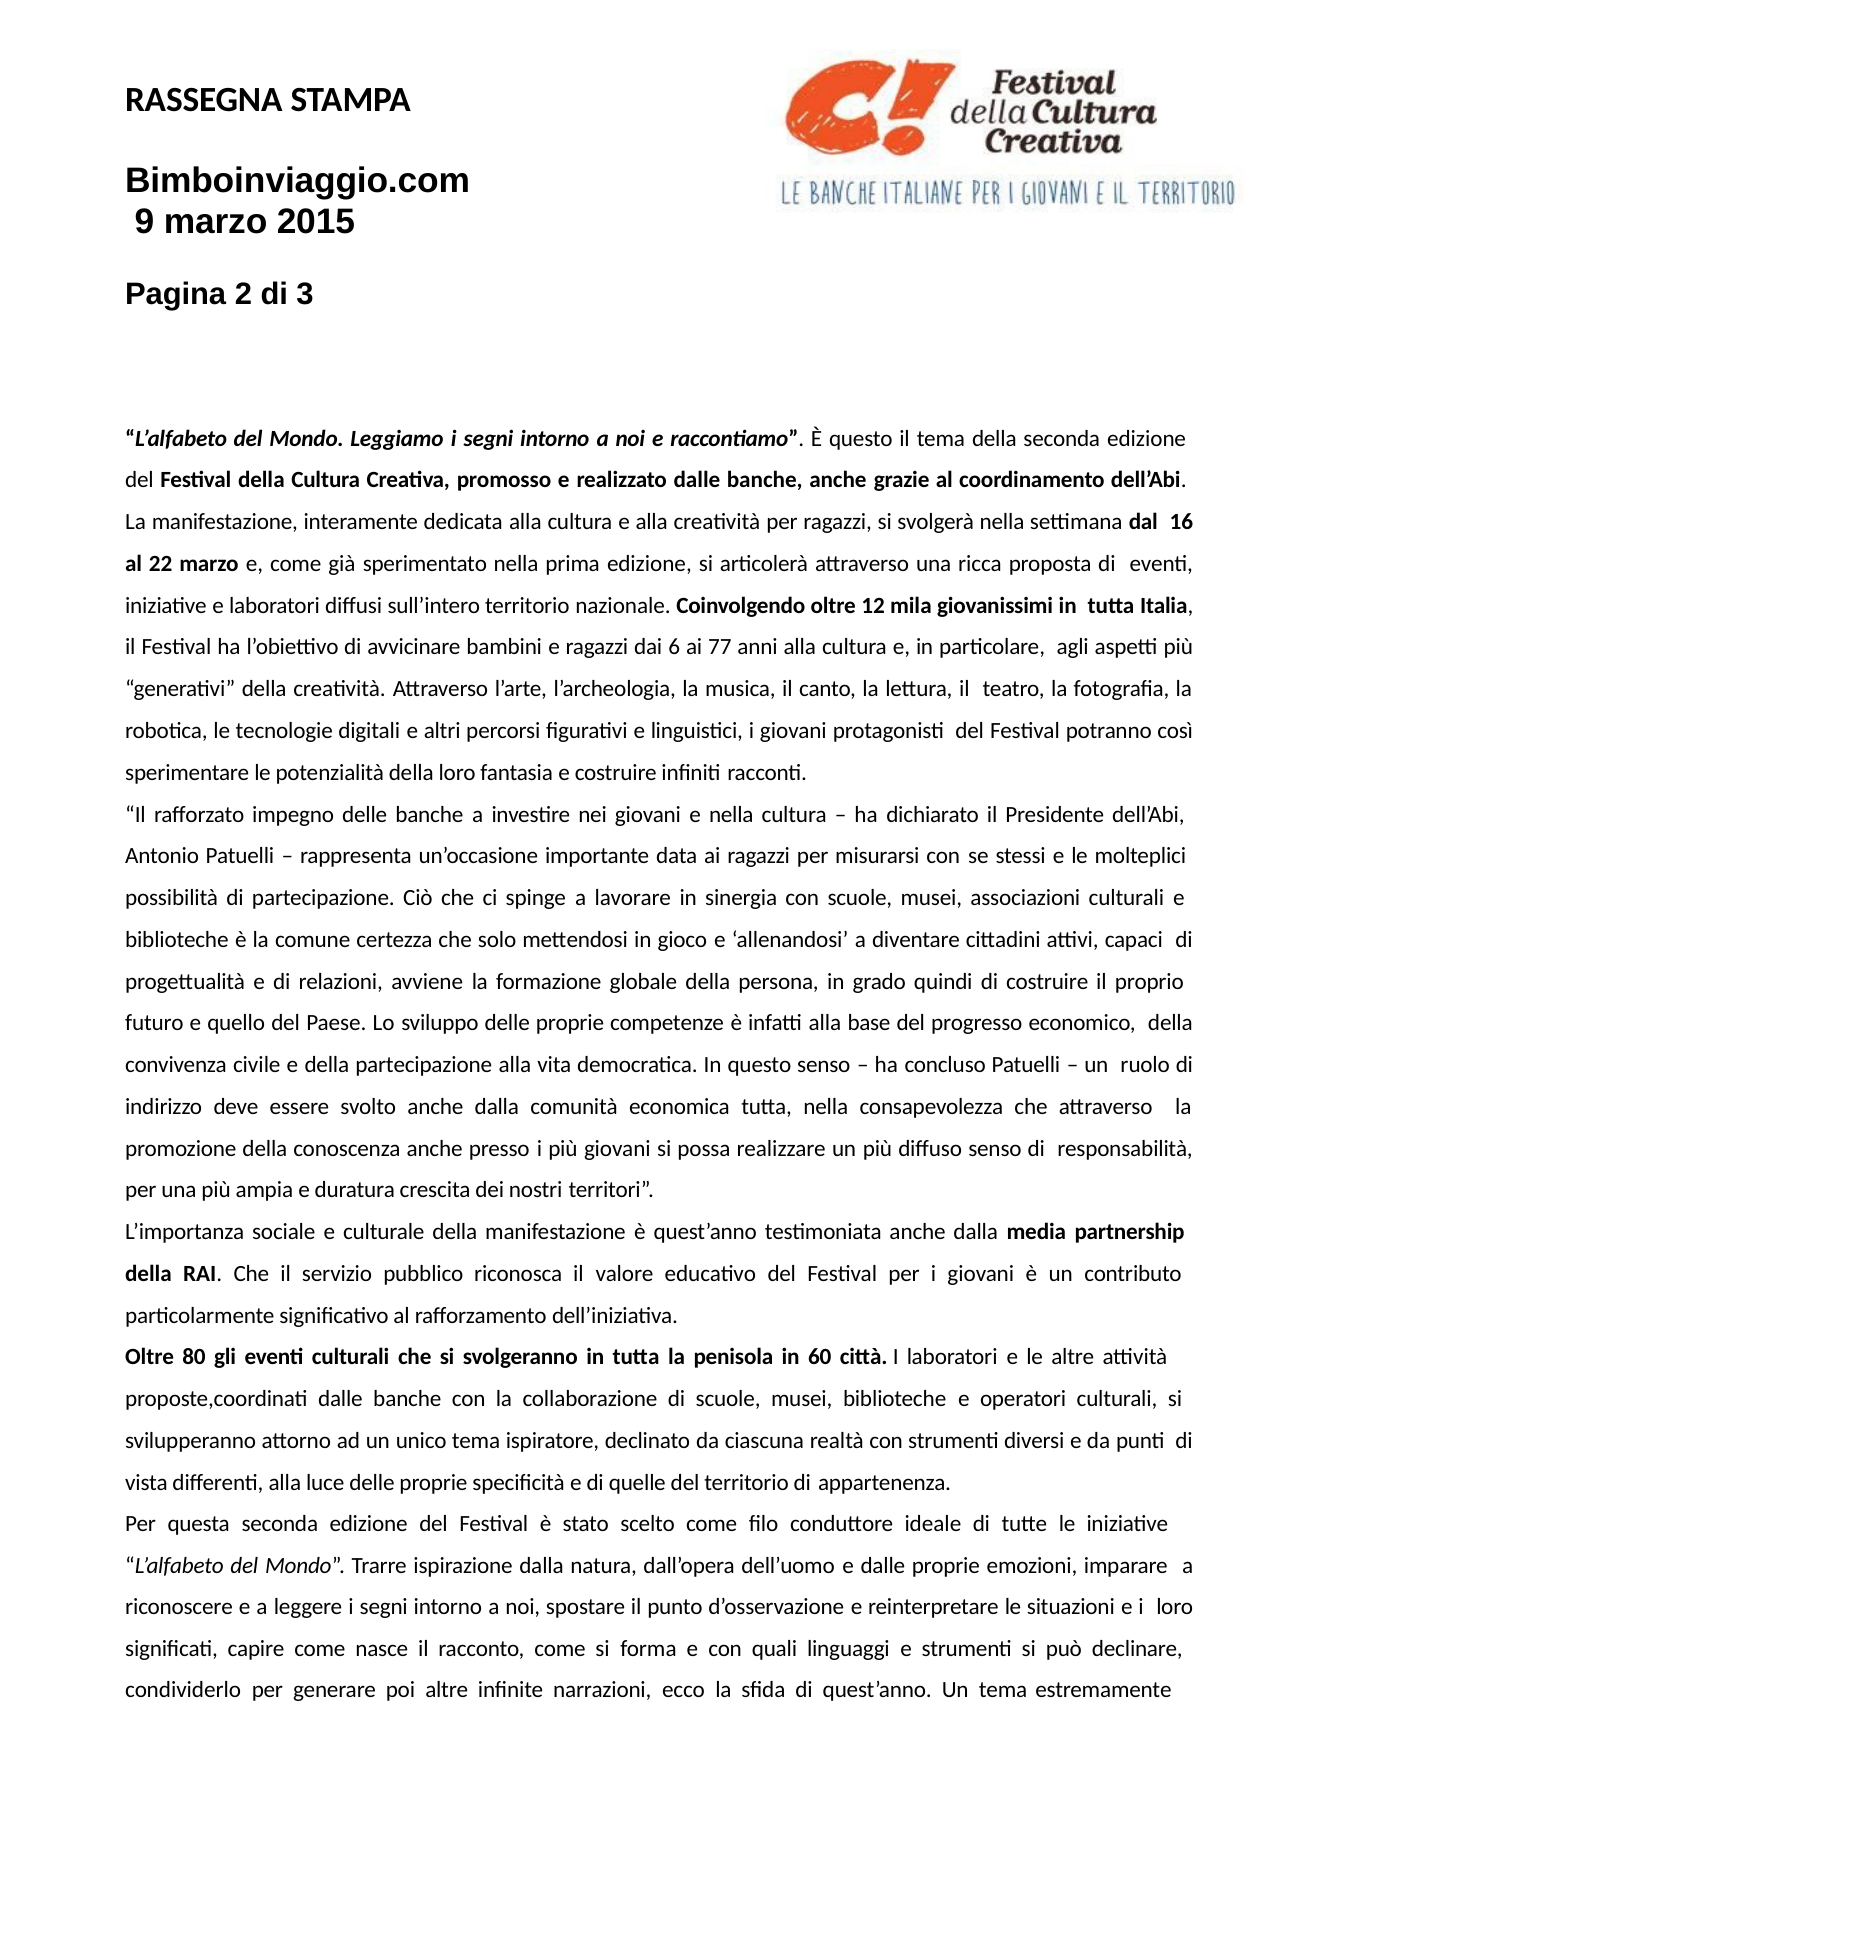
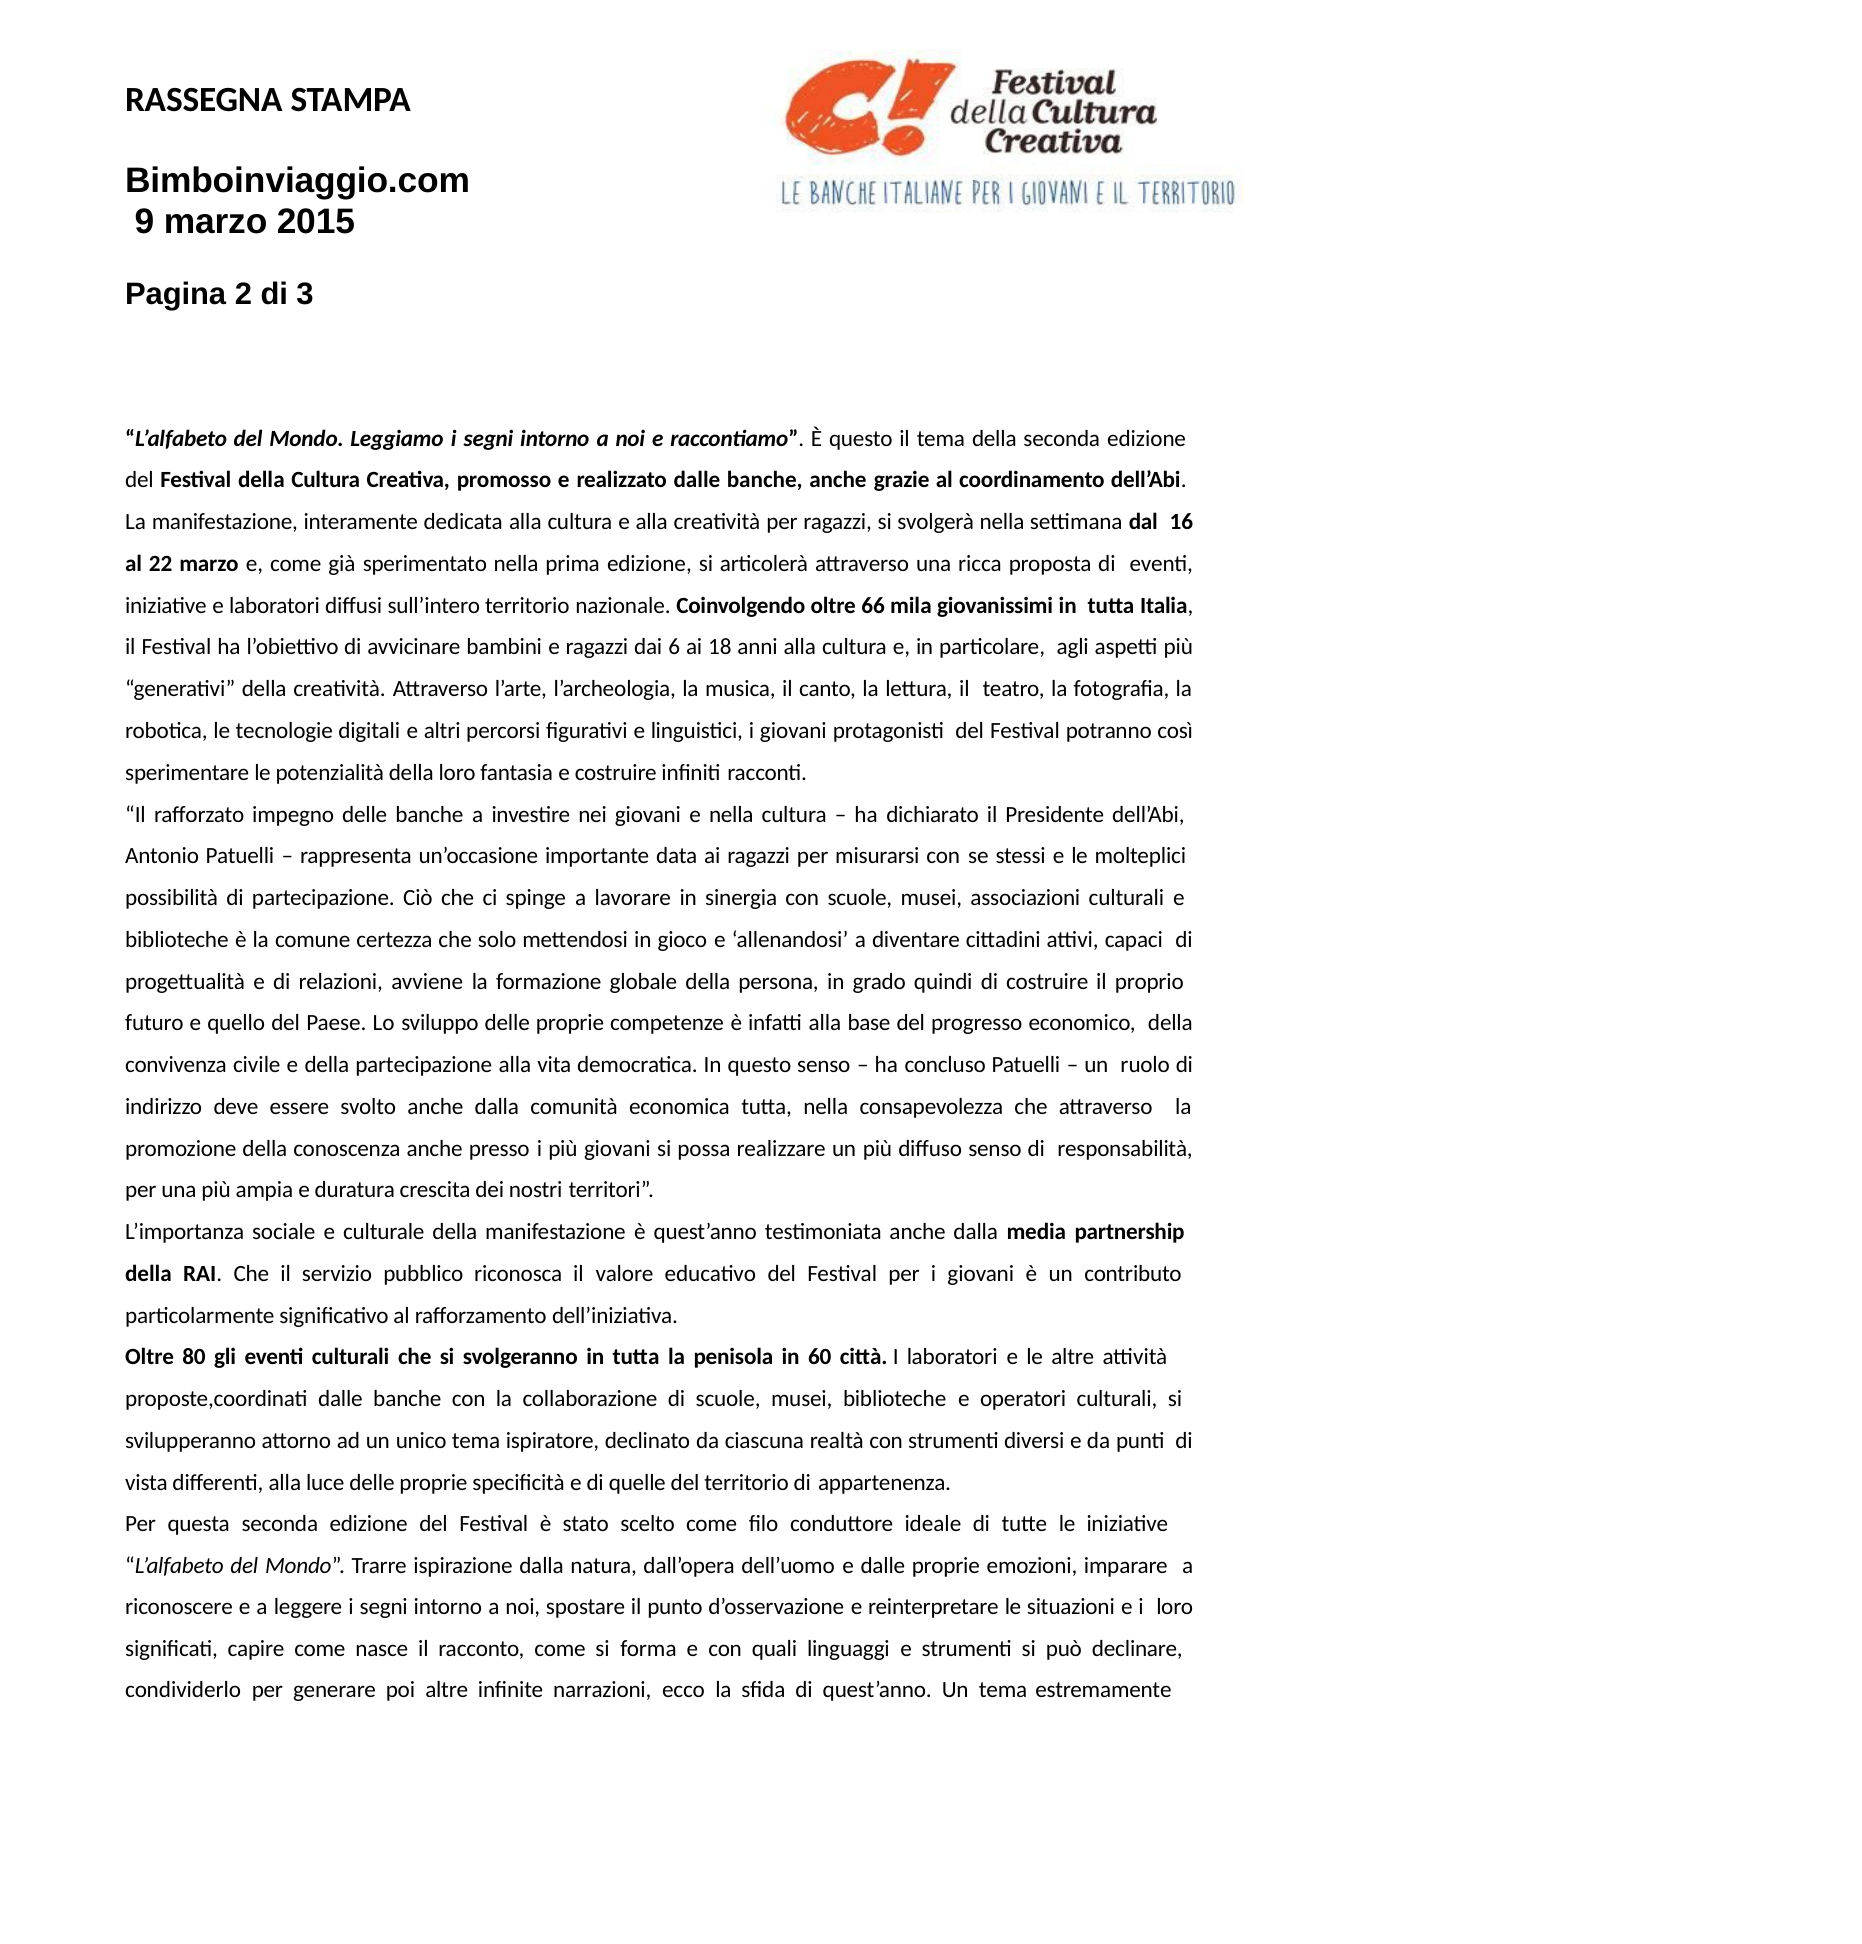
12: 12 -> 66 (873, 605)
77: 77 -> 18 (720, 647)
